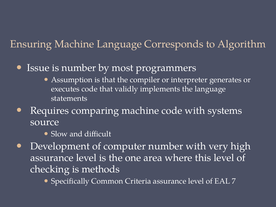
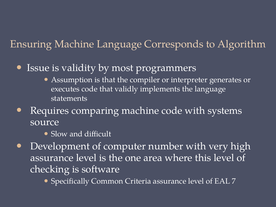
is number: number -> validity (79, 68)
methods: methods -> software (101, 169)
